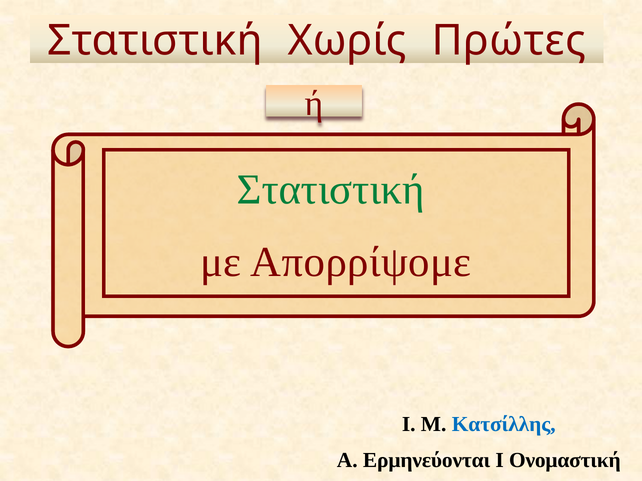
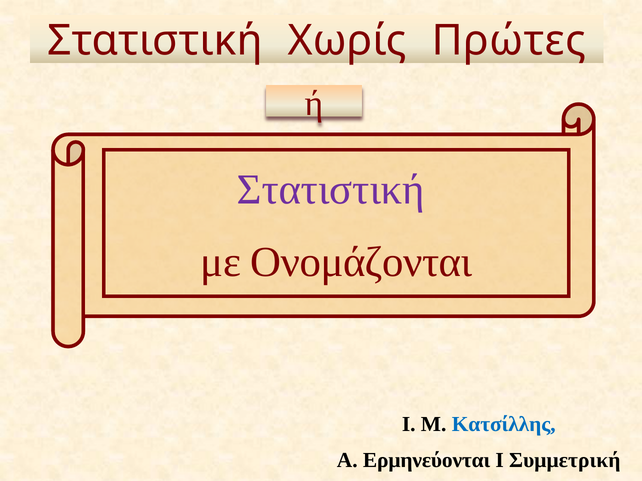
Στατιστική colour: green -> purple (331, 190)
Απορρίψομε: Απορρίψομε -> Ονομάζονται (361, 262)
Ονομαστική: Ονομαστική -> Συμμετρική (565, 461)
